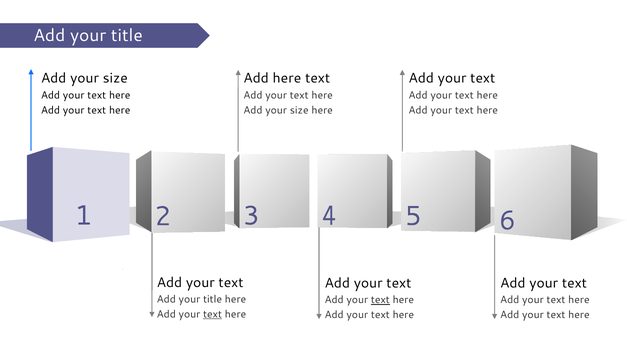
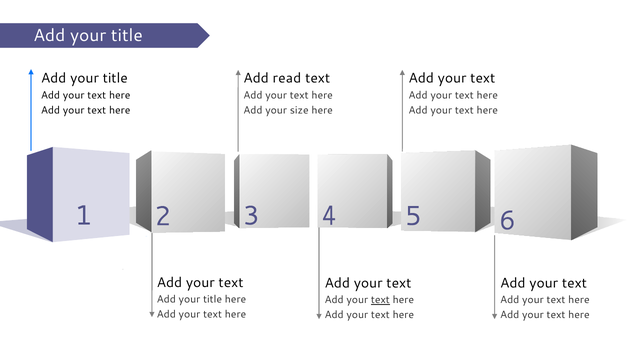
size: size -> title (115, 78)
Add here: here -> read (287, 78)
text underline: present -> none (213, 315)
